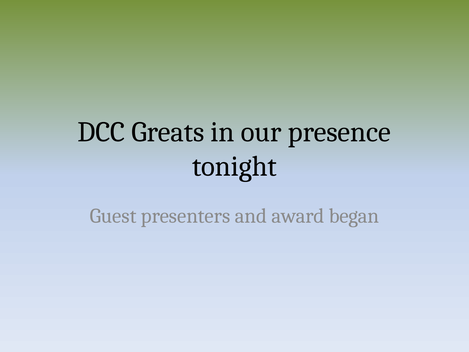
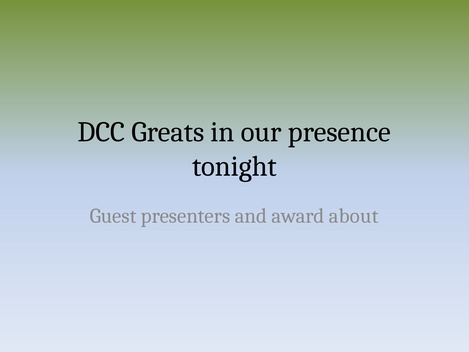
began: began -> about (354, 216)
